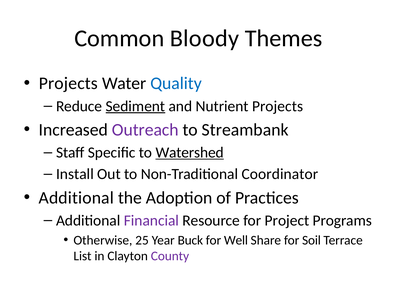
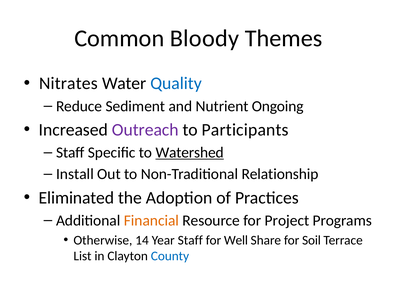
Projects: Projects -> Nitrates (68, 83)
Sediment underline: present -> none (135, 106)
Nutrient Projects: Projects -> Ongoing (278, 106)
Streambank: Streambank -> Participants (245, 130)
Coordinator: Coordinator -> Relationship (280, 174)
Additional: Additional -> Eliminated (76, 198)
Financial colour: purple -> orange (151, 220)
25: 25 -> 14 (142, 240)
Year Buck: Buck -> Staff (190, 240)
County colour: purple -> blue (170, 256)
